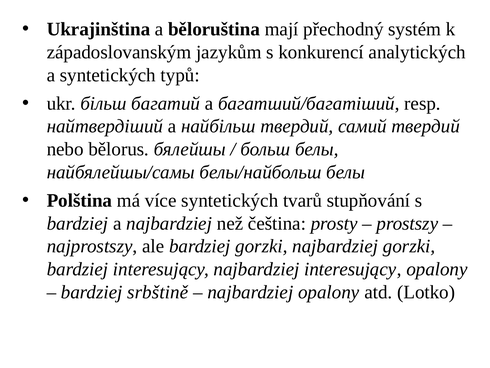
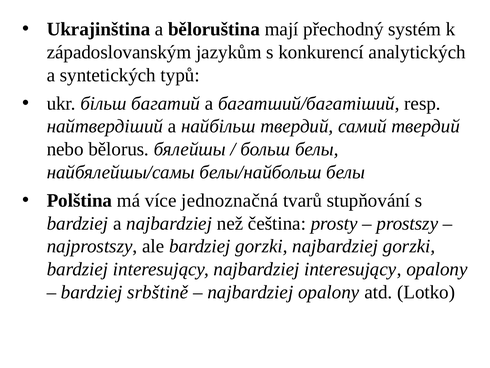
více syntetických: syntetických -> jednoznačná (230, 200)
